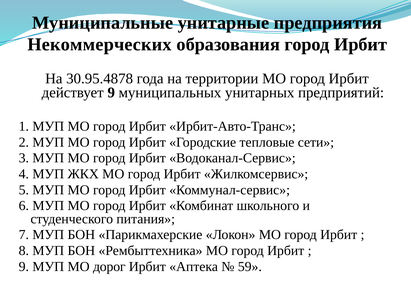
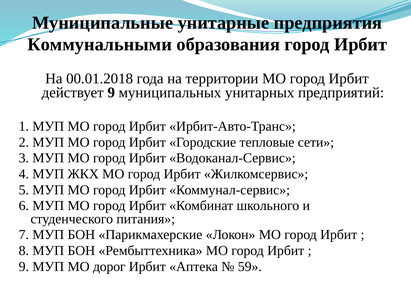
Некоммерческих: Некоммерческих -> Коммунальными (100, 45)
30.95.4878: 30.95.4878 -> 00.01.2018 (100, 79)
